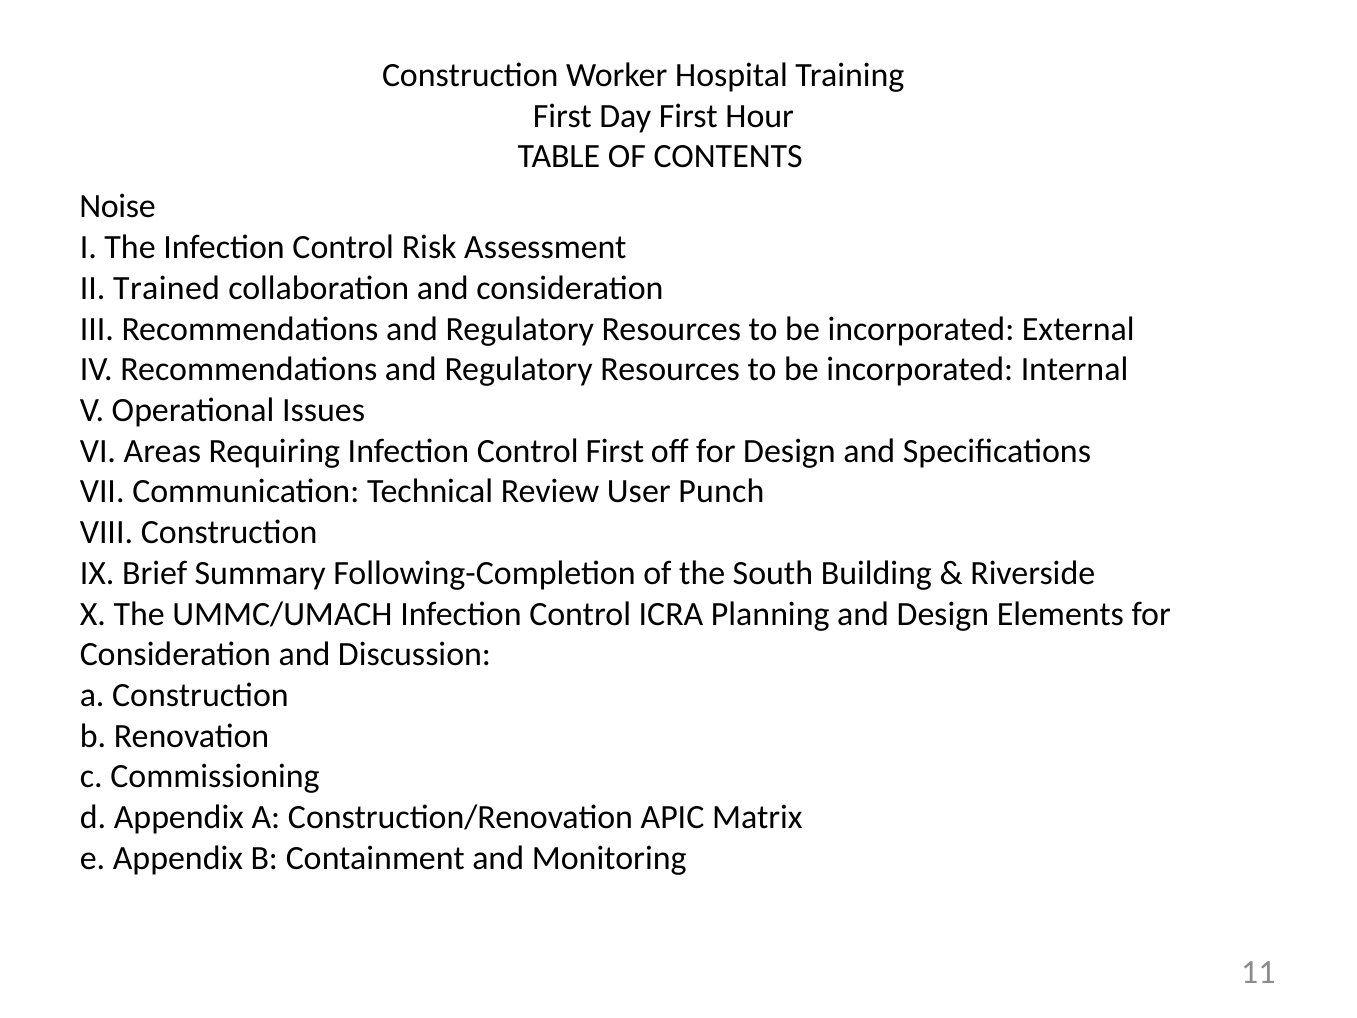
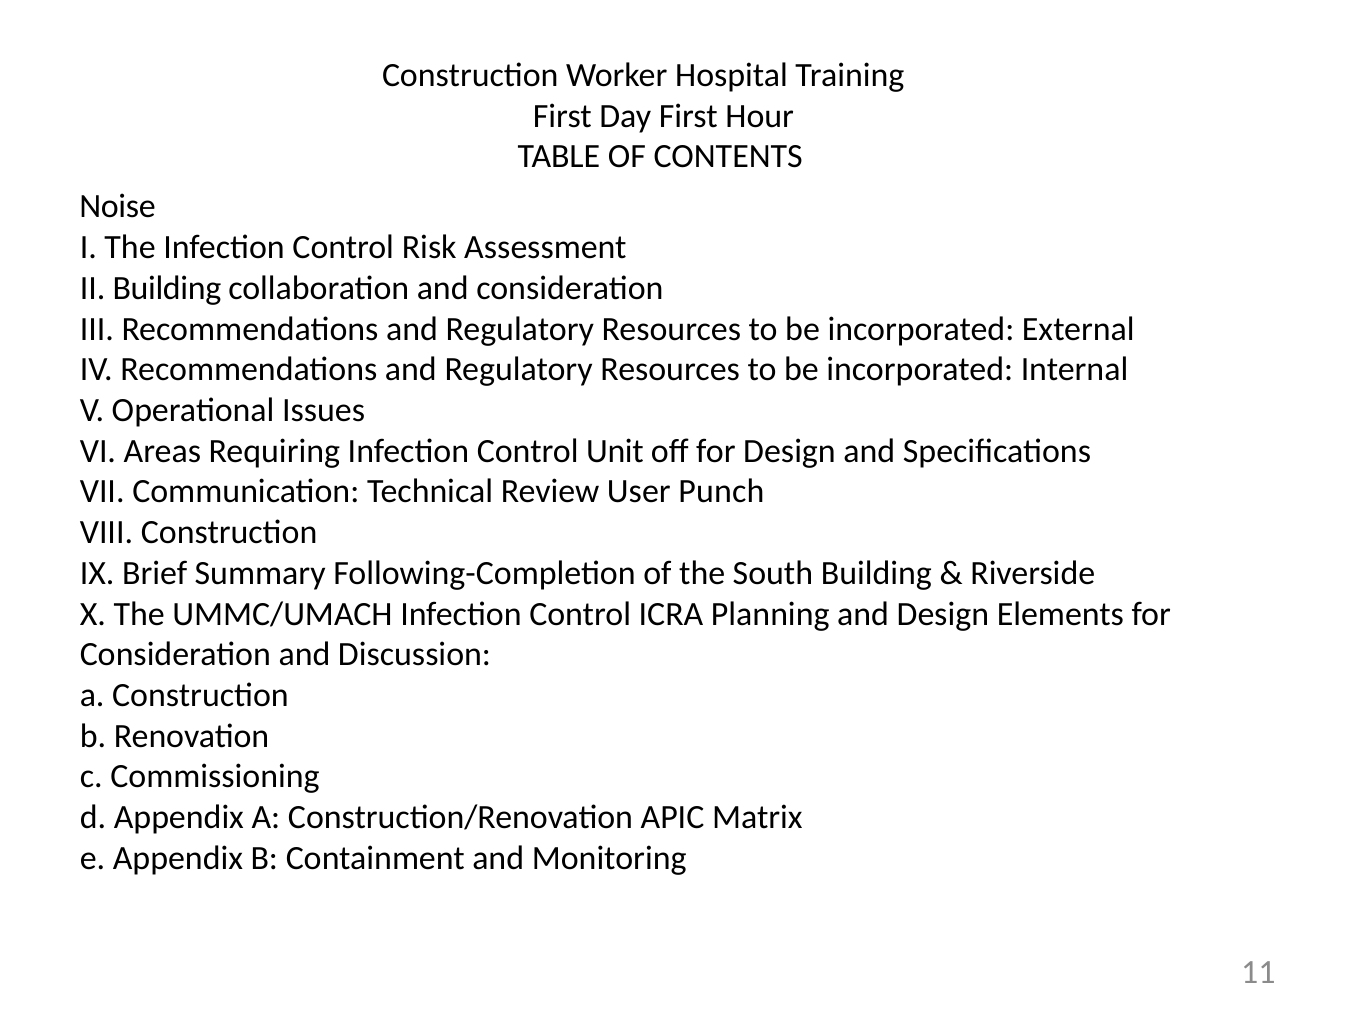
II Trained: Trained -> Building (167, 288)
Control First: First -> Unit (615, 451)
